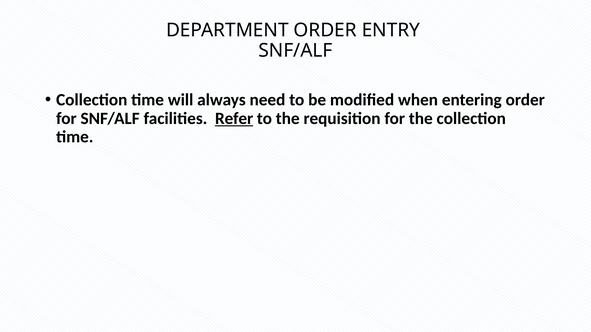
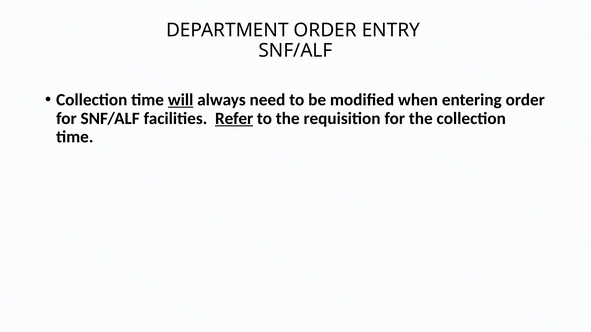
will underline: none -> present (181, 100)
